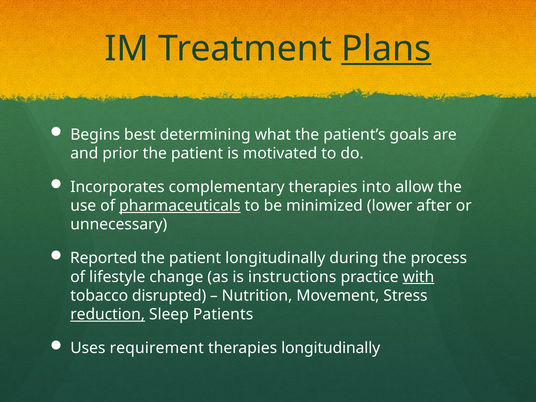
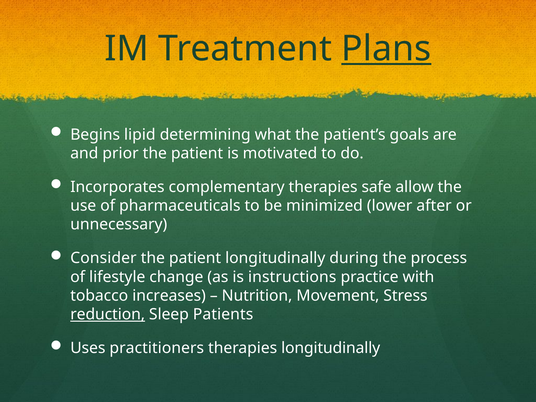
best: best -> lipid (140, 135)
into: into -> safe (377, 187)
pharmaceuticals underline: present -> none (180, 206)
Reported: Reported -> Consider (103, 258)
with underline: present -> none (418, 277)
disrupted: disrupted -> increases (169, 296)
requirement: requirement -> practitioners (157, 348)
